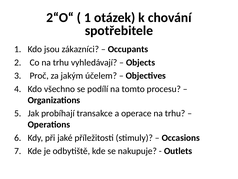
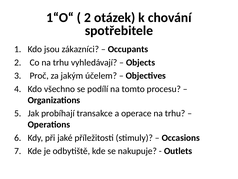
2“O“: 2“O“ -> 1“O“ (60, 18)
1: 1 -> 2 (88, 18)
